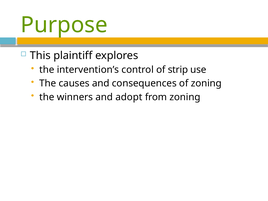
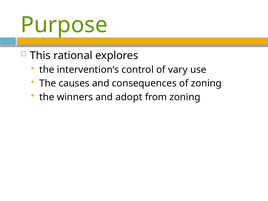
plaintiff: plaintiff -> rational (73, 55)
strip: strip -> vary (178, 70)
